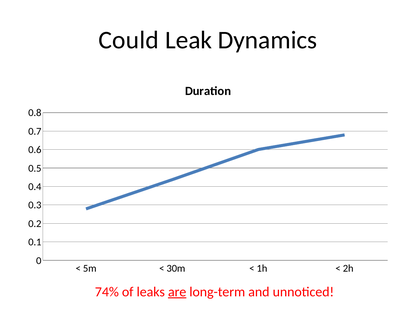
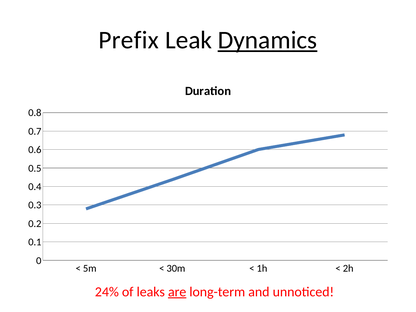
Could: Could -> Prefix (129, 40)
Dynamics underline: none -> present (268, 40)
74%: 74% -> 24% (107, 292)
